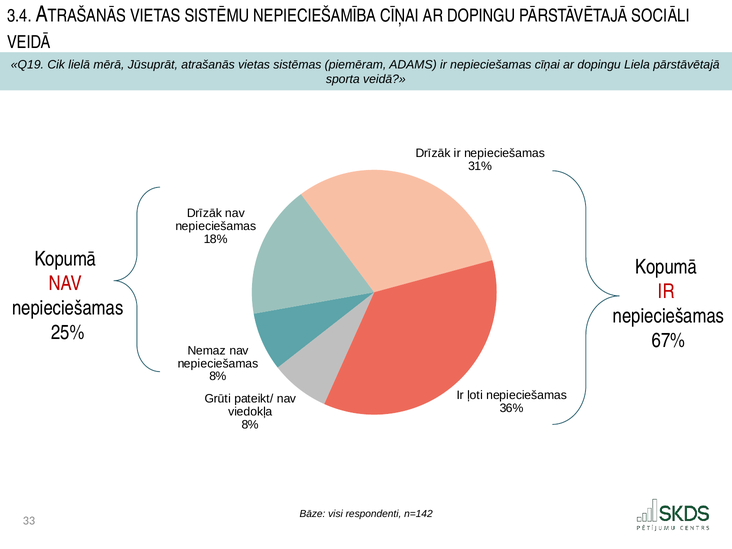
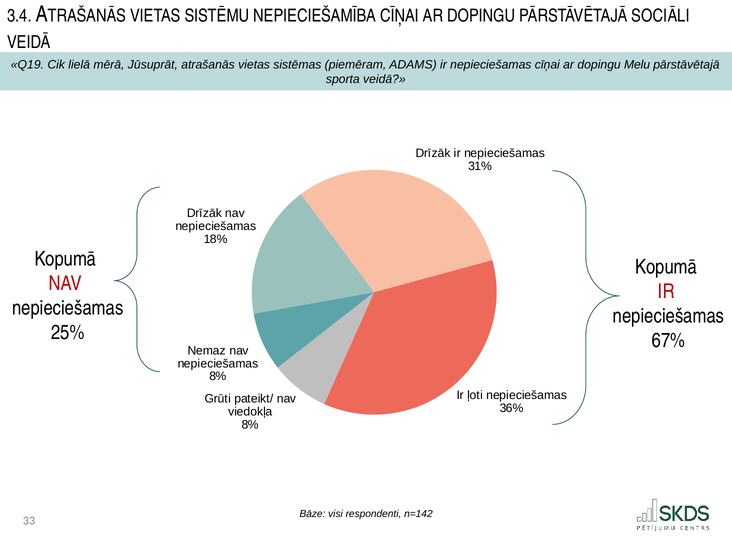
Liela: Liela -> Melu (637, 65)
